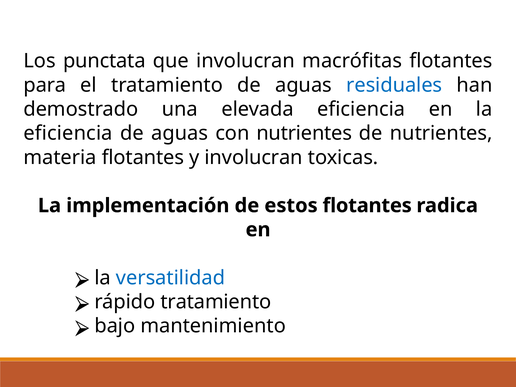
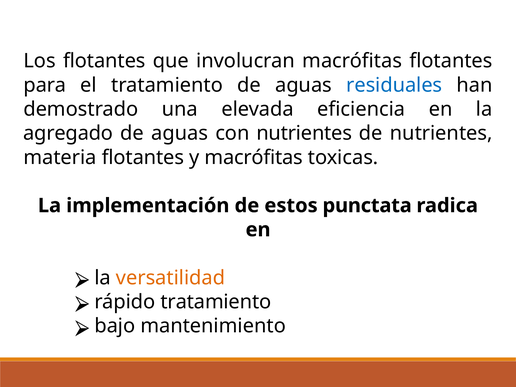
Los punctata: punctata -> flotantes (104, 61)
eficiencia: eficiencia -> agregado (68, 133)
y involucran: involucran -> macrófitas (254, 157)
estos flotantes: flotantes -> punctata (367, 206)
versatilidad colour: blue -> orange (171, 278)
